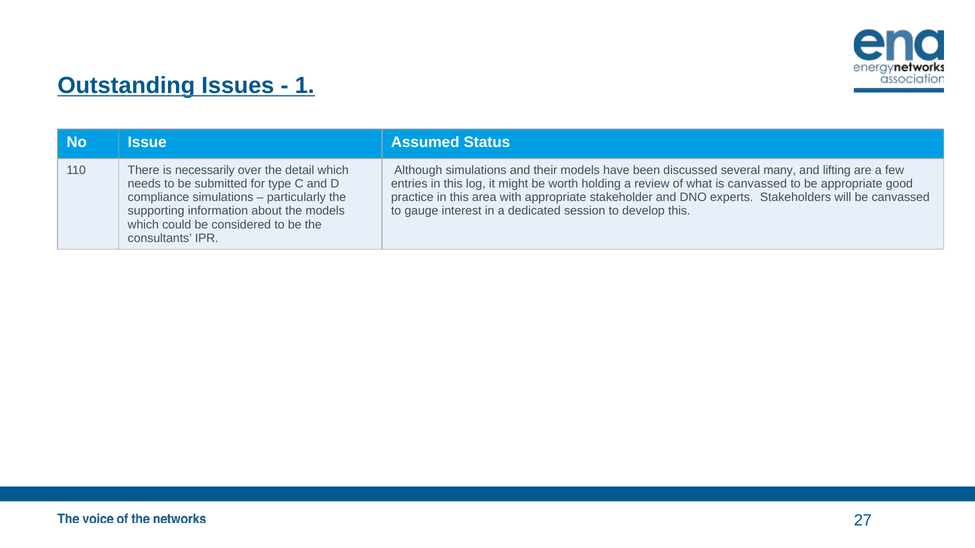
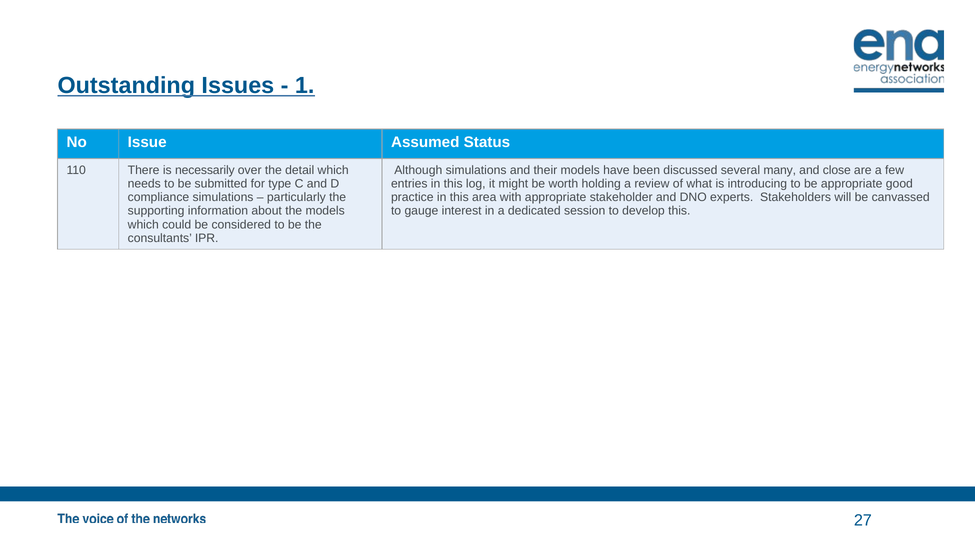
lifting: lifting -> close (837, 170)
is canvassed: canvassed -> introducing (757, 184)
